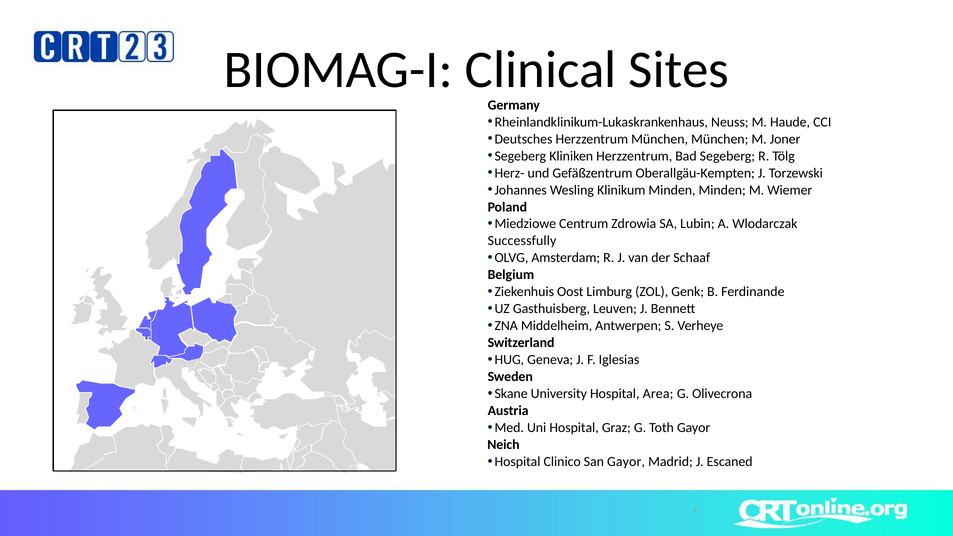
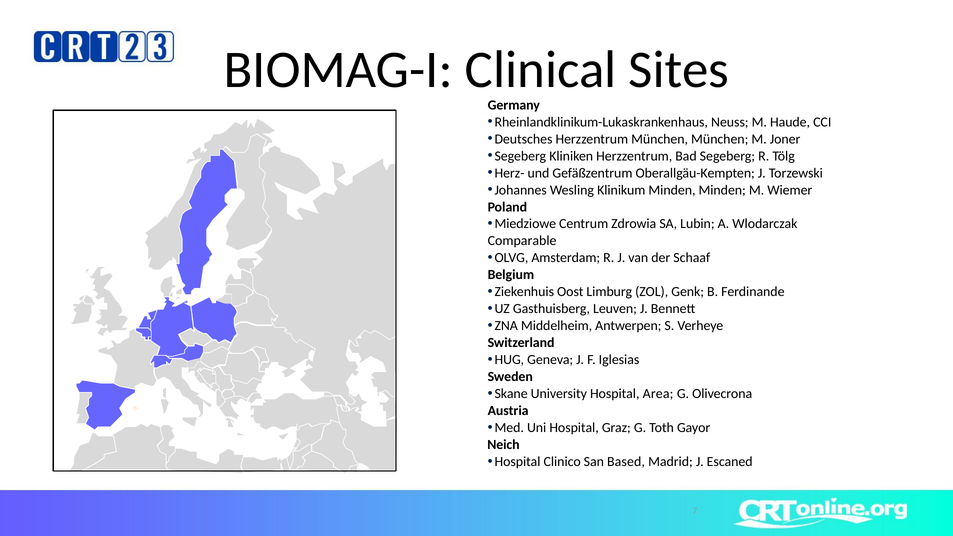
Successfully: Successfully -> Comparable (522, 241)
San Gayor: Gayor -> Based (626, 462)
